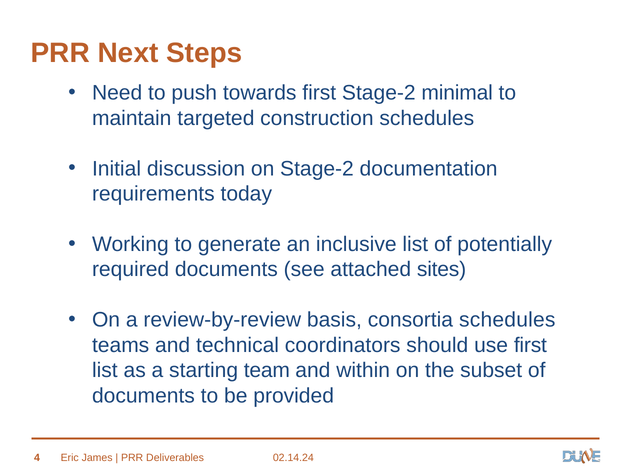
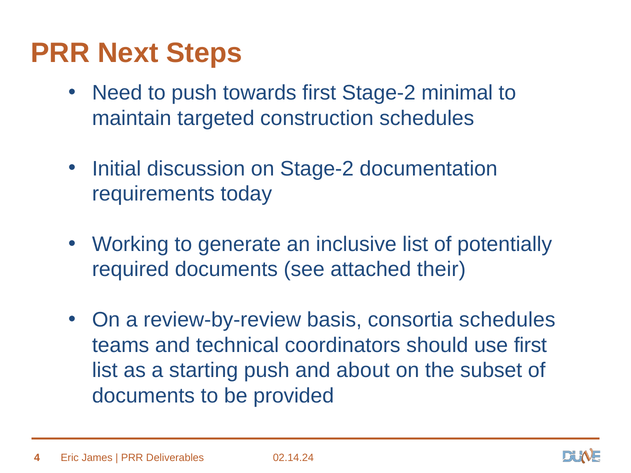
sites: sites -> their (441, 270)
starting team: team -> push (267, 371)
within: within -> about (363, 371)
